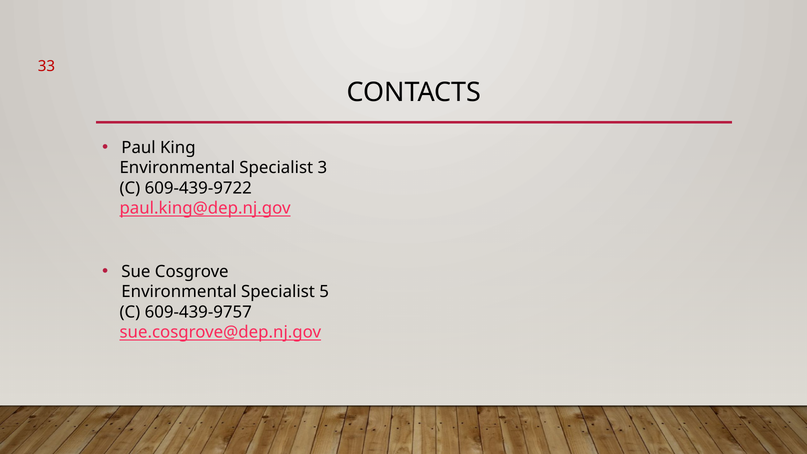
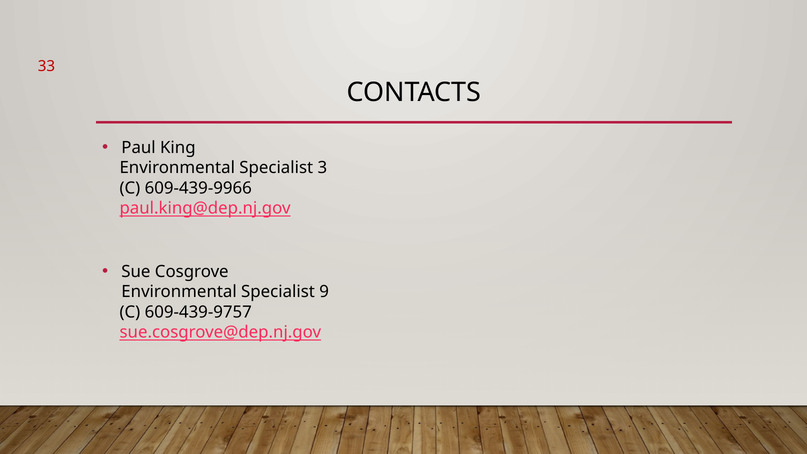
609-439-9722: 609-439-9722 -> 609-439-9966 (198, 188)
5: 5 -> 9 (324, 292)
